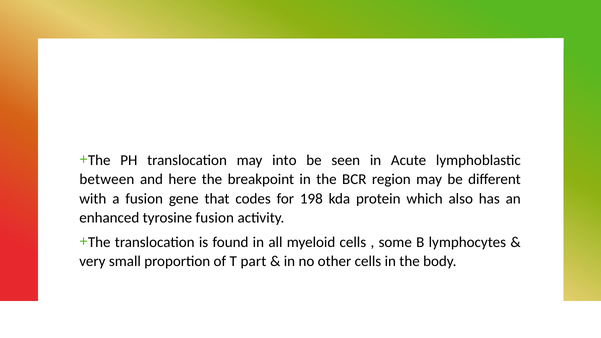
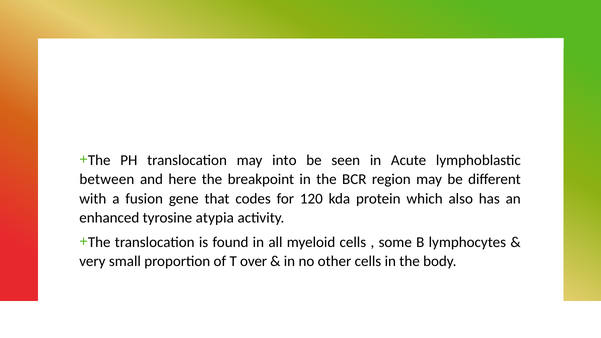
198: 198 -> 120 (311, 199)
tyrosine fusion: fusion -> atypia (215, 218)
part: part -> over (254, 262)
